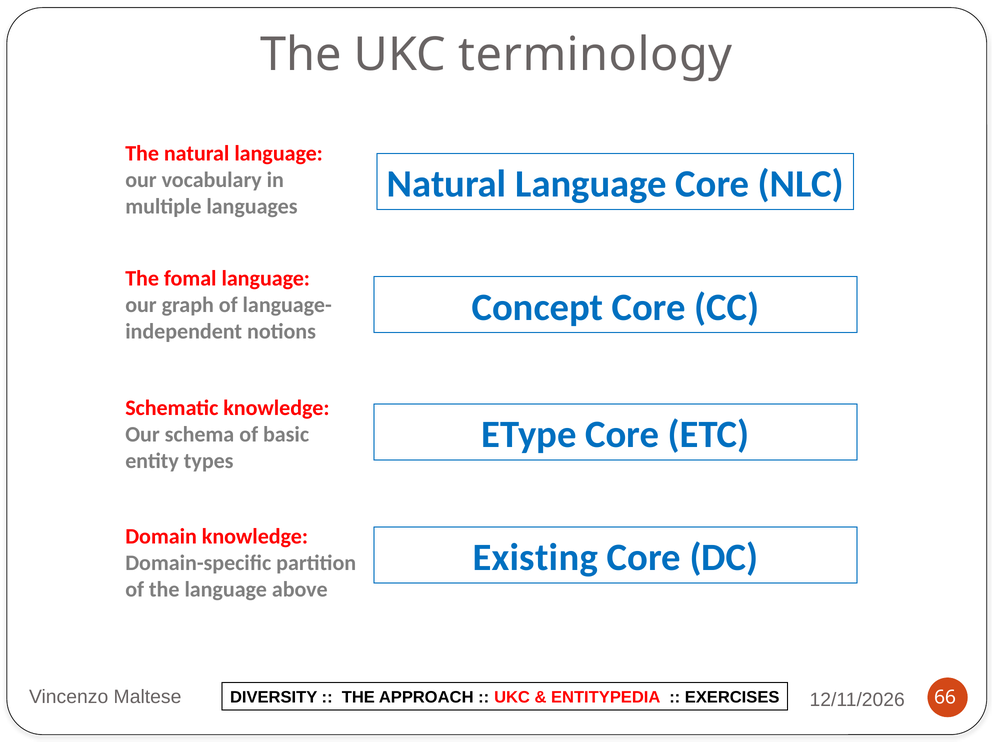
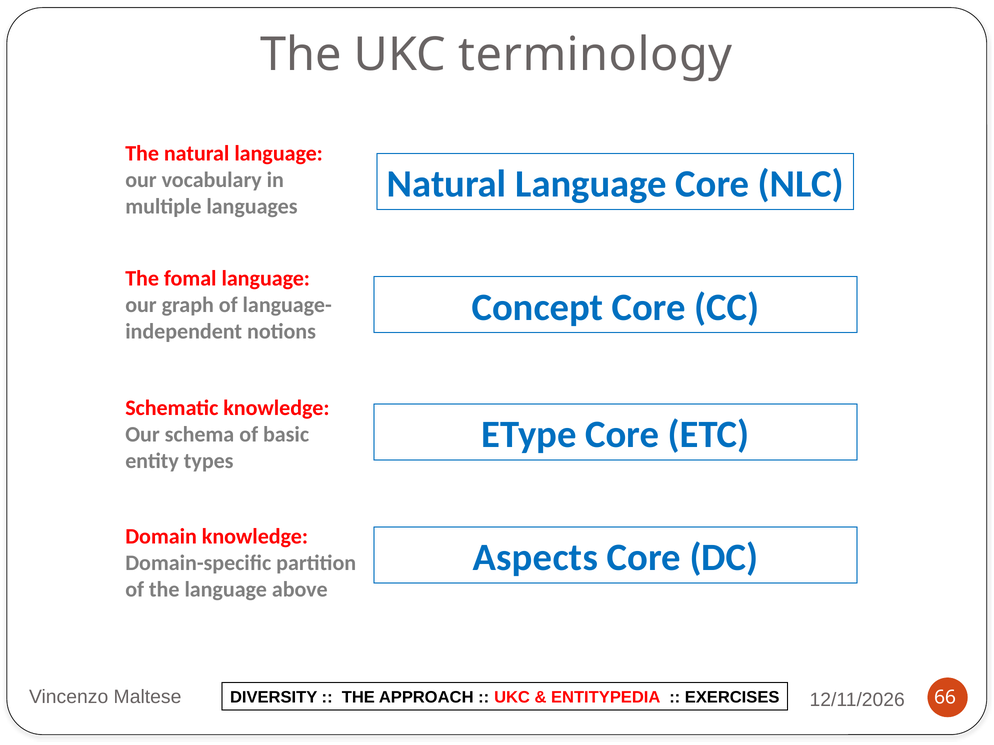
Existing: Existing -> Aspects (535, 558)
